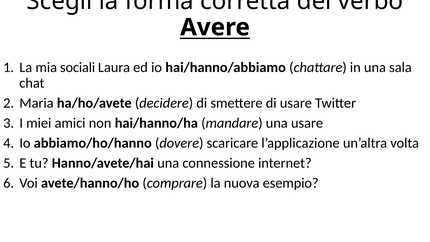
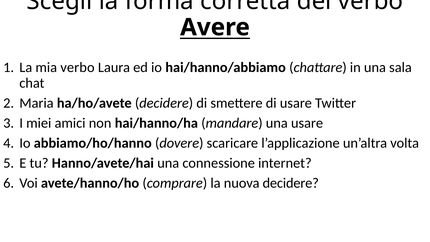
mia sociali: sociali -> verbo (77, 68)
nuova esempio: esempio -> decidere (291, 183)
